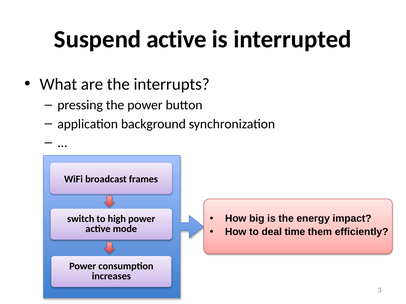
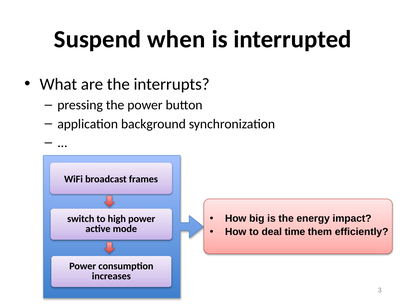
Suspend active: active -> when (176, 39)
